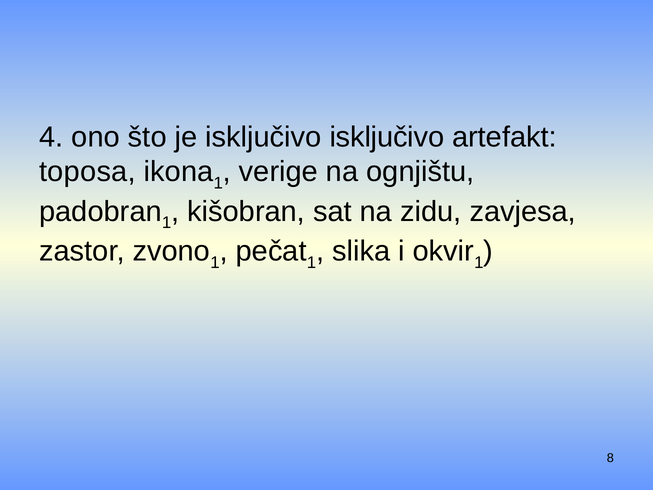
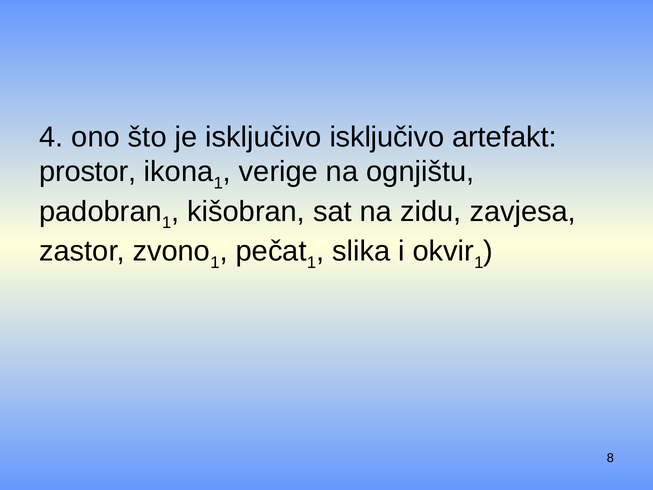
toposa: toposa -> prostor (88, 172)
